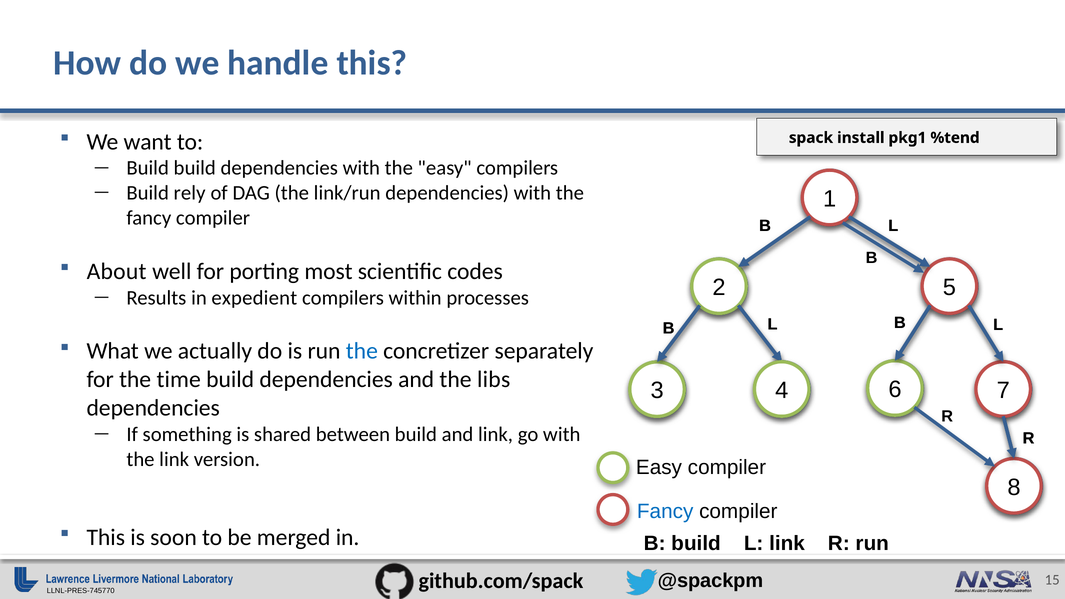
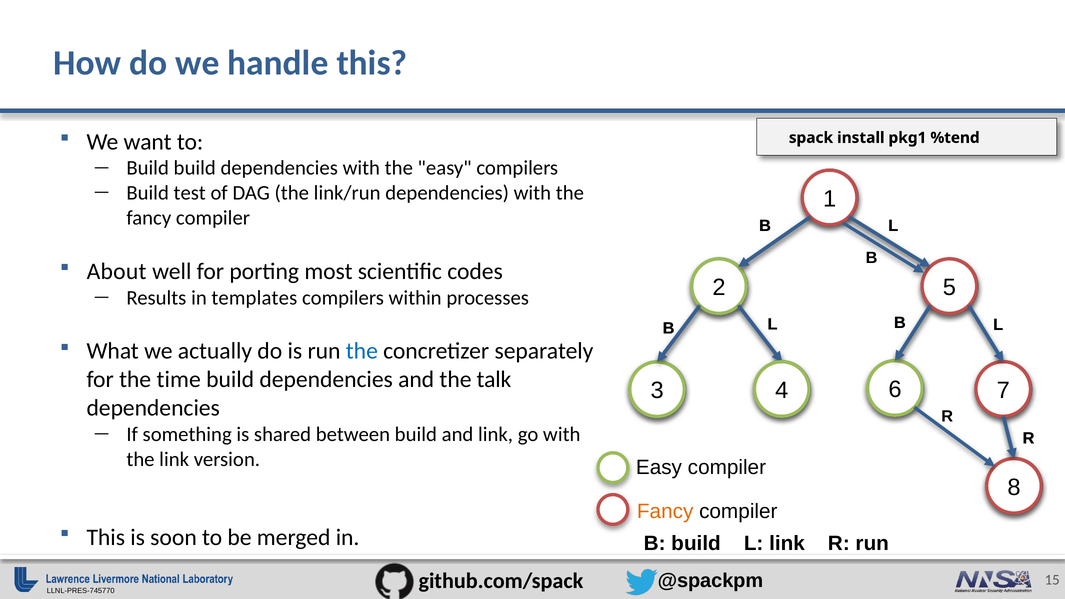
rely: rely -> test (190, 193)
expedient: expedient -> templates (254, 298)
libs: libs -> talk (494, 380)
Fancy colour: blue -> orange (665, 511)
